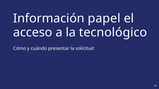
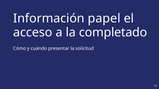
tecnológico: tecnológico -> completado (113, 33)
